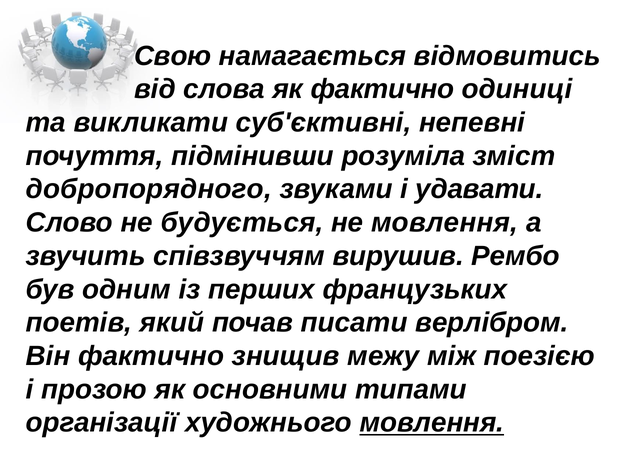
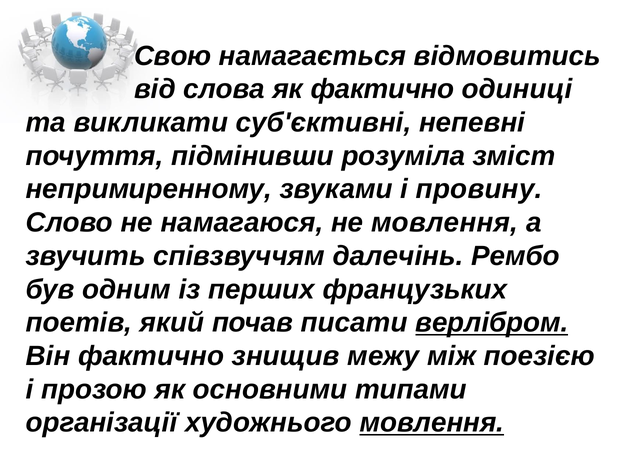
добропорядного: добропорядного -> непримиренному (149, 190)
удавати: удавати -> провину (479, 190)
будується: будується -> намагаюся (242, 223)
вирушив: вирушив -> далечінь (398, 256)
верлібром underline: none -> present (492, 323)
